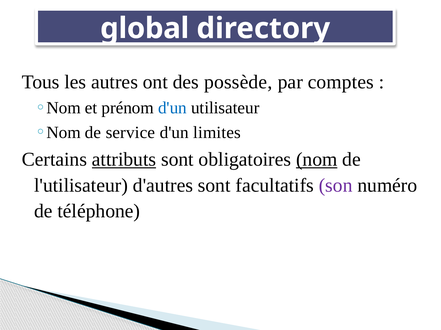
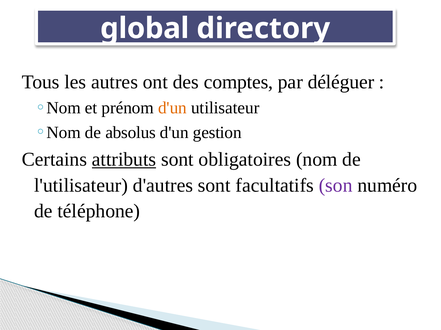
possède: possède -> comptes (238, 82)
comptes: comptes -> déléguer (341, 82)
d'un colour: blue -> orange (172, 108)
service: service -> absolus (131, 133)
limites: limites -> gestion (217, 133)
nom underline: present -> none (317, 160)
